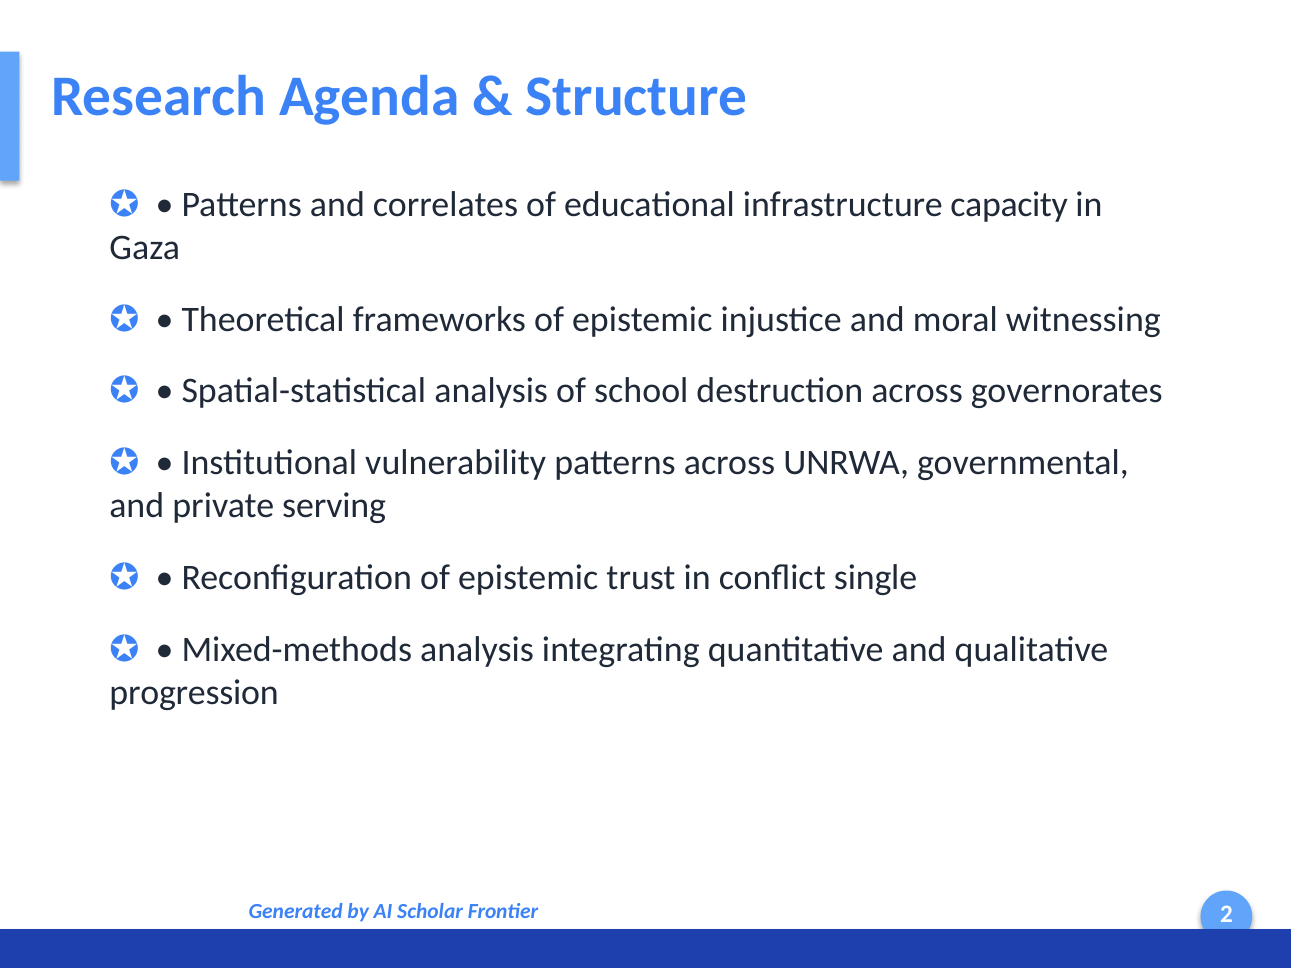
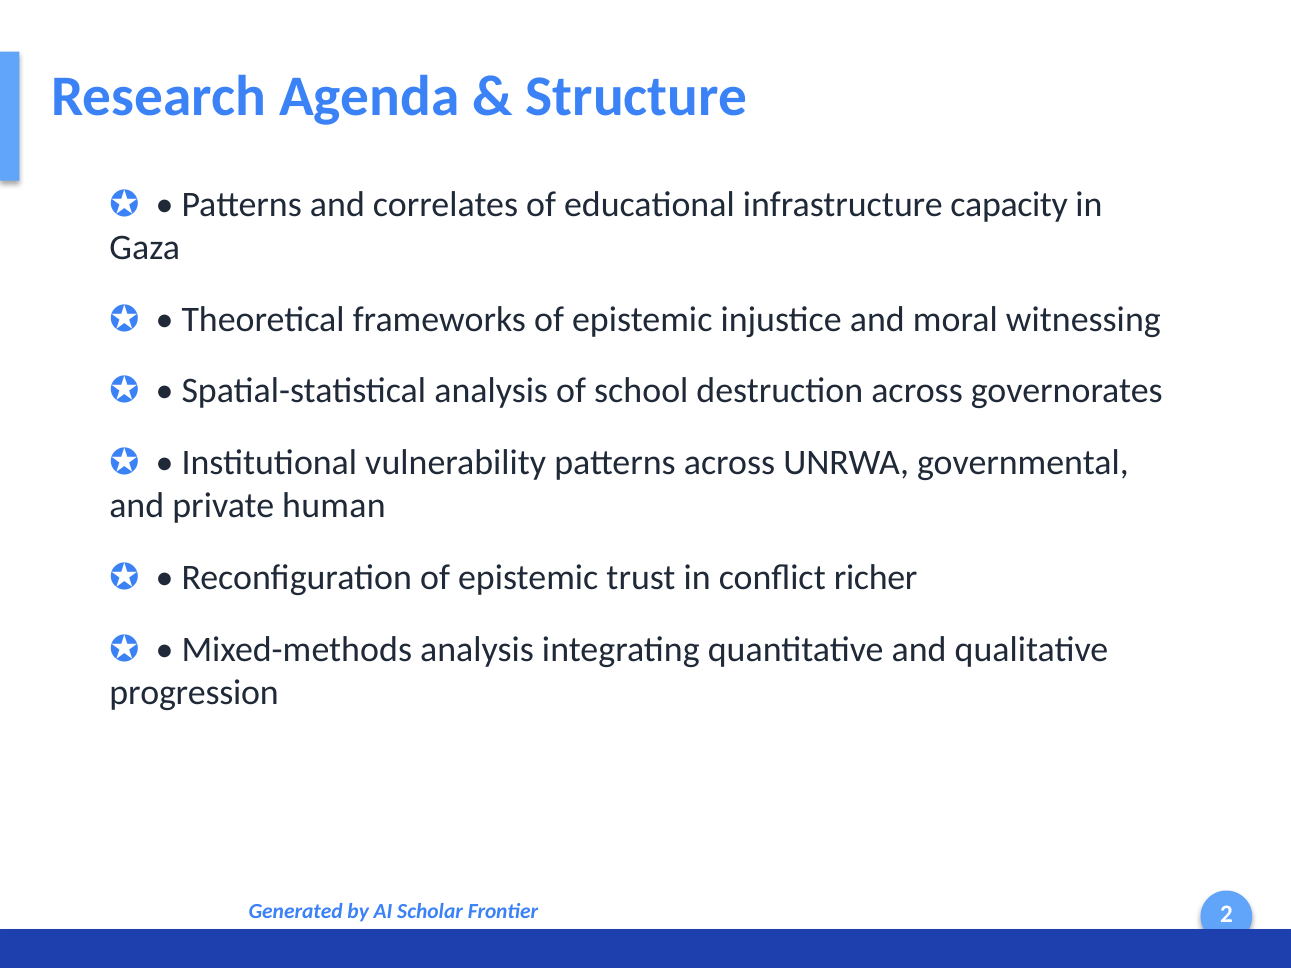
serving: serving -> human (334, 506)
single: single -> richer (876, 578)
